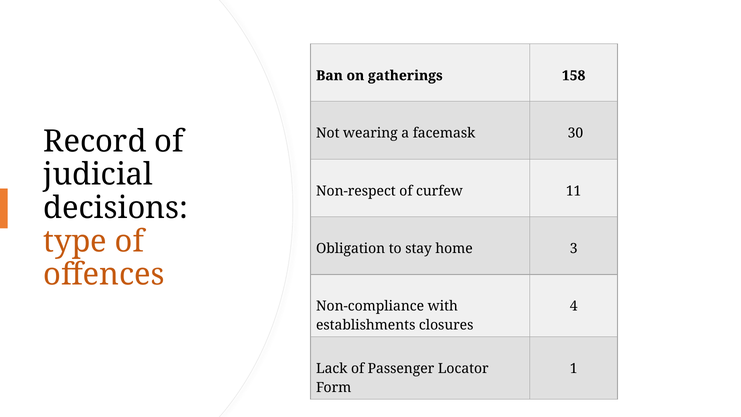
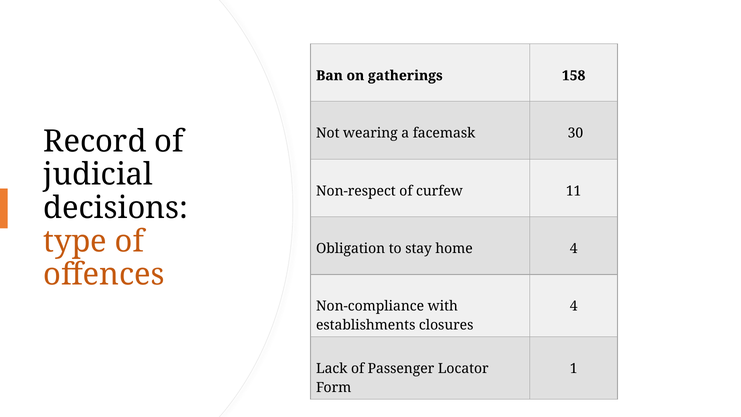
home 3: 3 -> 4 (574, 249)
